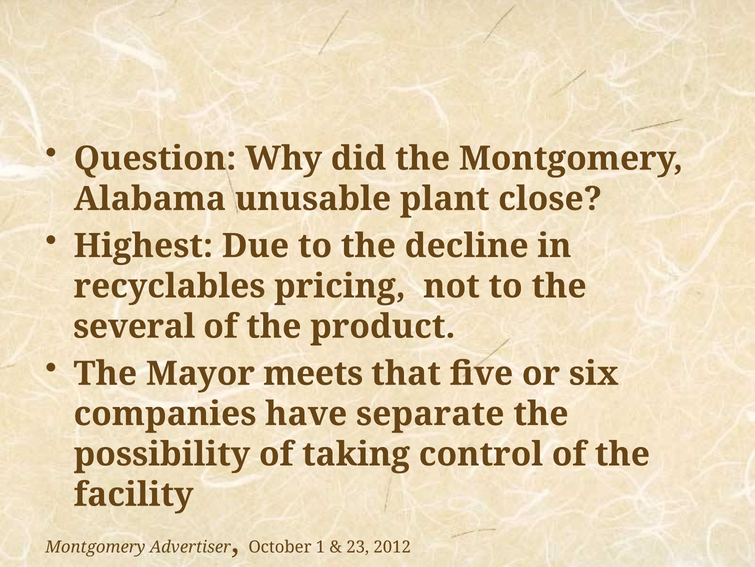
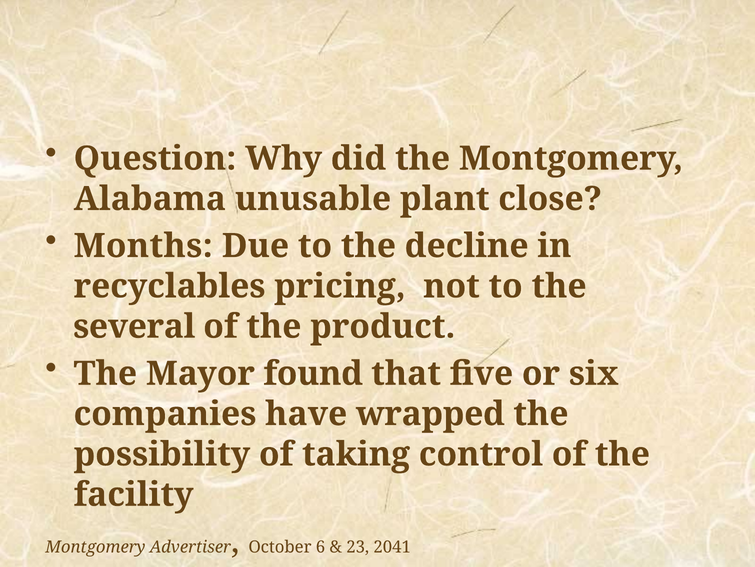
Highest: Highest -> Months (143, 246)
meets: meets -> found (313, 373)
separate: separate -> wrapped (430, 413)
1: 1 -> 6 (321, 547)
2012: 2012 -> 2041 (392, 547)
